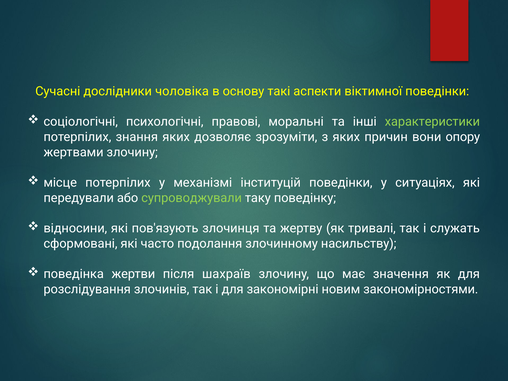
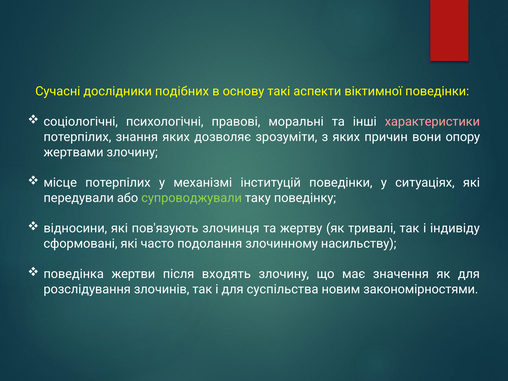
чоловіка: чоловіка -> подібних (182, 91)
характеристики colour: light green -> pink (432, 122)
служать: служать -> індивіду (455, 228)
шахраїв: шахраїв -> входять (226, 274)
закономірні: закономірні -> суспільства (283, 289)
